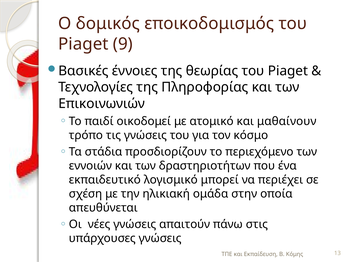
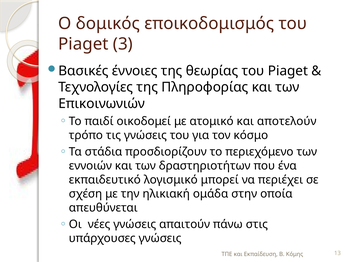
9: 9 -> 3 (123, 44)
μαθαίνουν: μαθαίνουν -> αποτελούν (287, 121)
